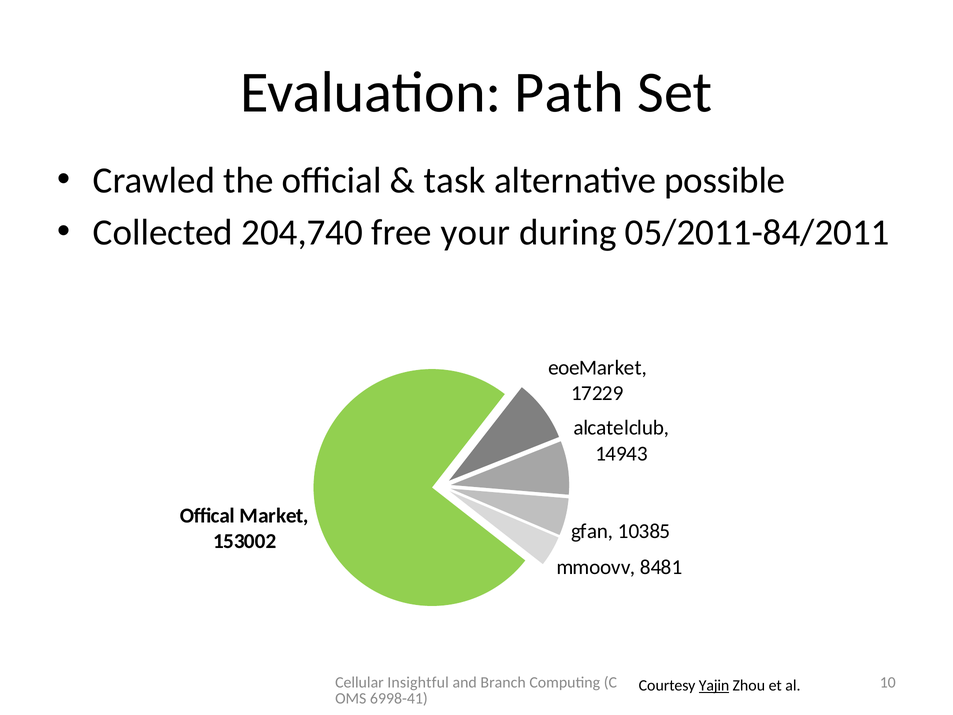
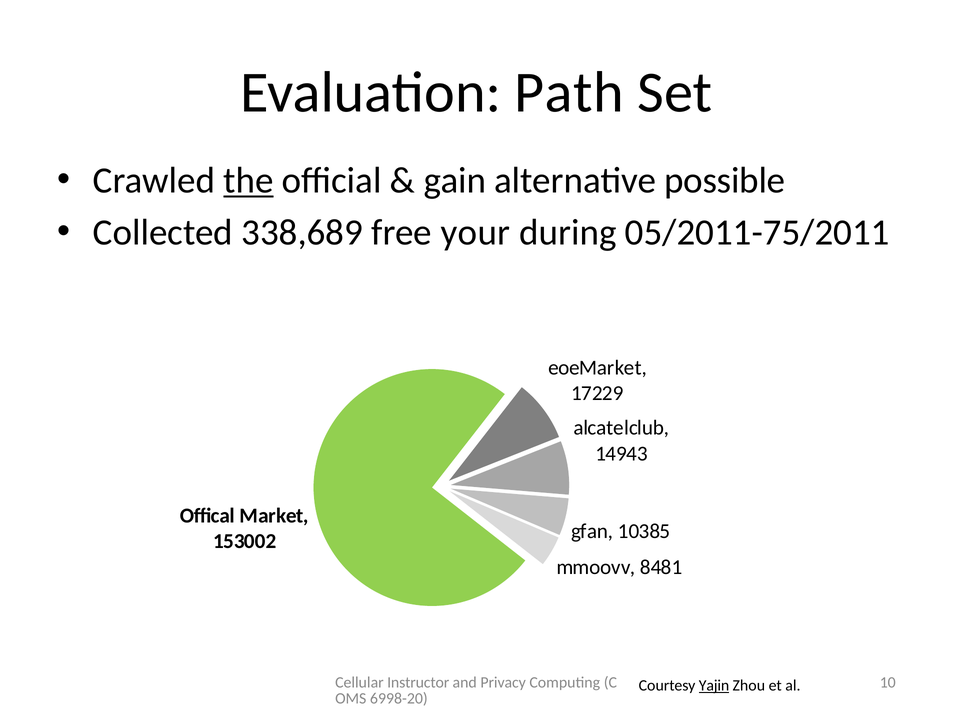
the underline: none -> present (248, 180)
task: task -> gain (455, 180)
204,740: 204,740 -> 338,689 (302, 232)
05/2011-84/2011: 05/2011-84/2011 -> 05/2011-75/2011 (757, 232)
Insightful: Insightful -> Instructor (418, 682)
Branch: Branch -> Privacy (503, 682)
6998-41: 6998-41 -> 6998-20 (399, 698)
